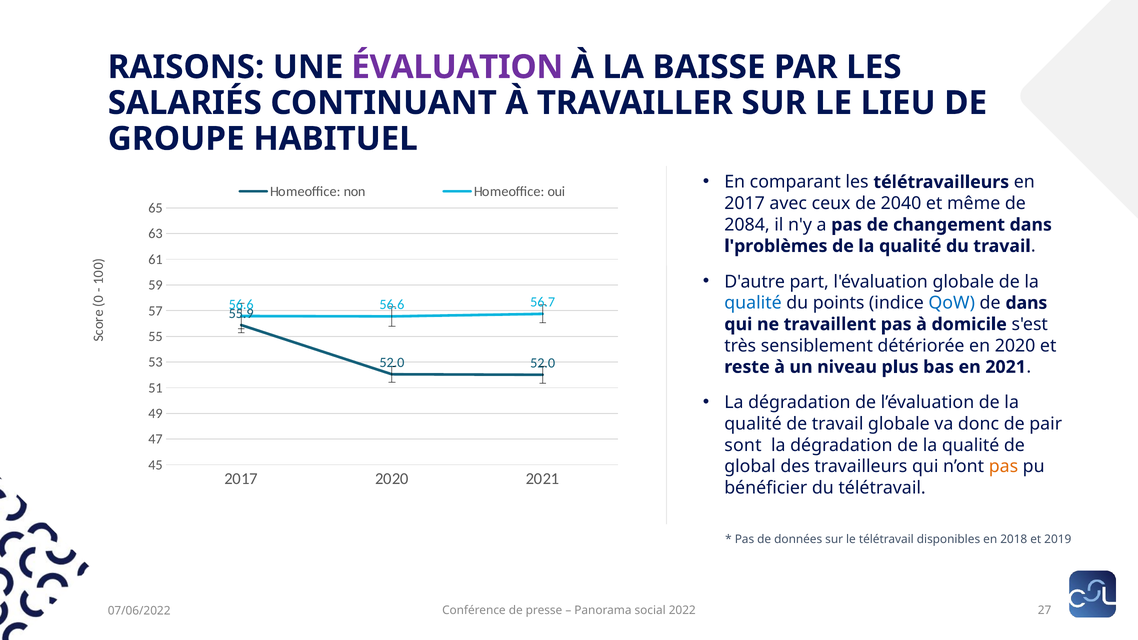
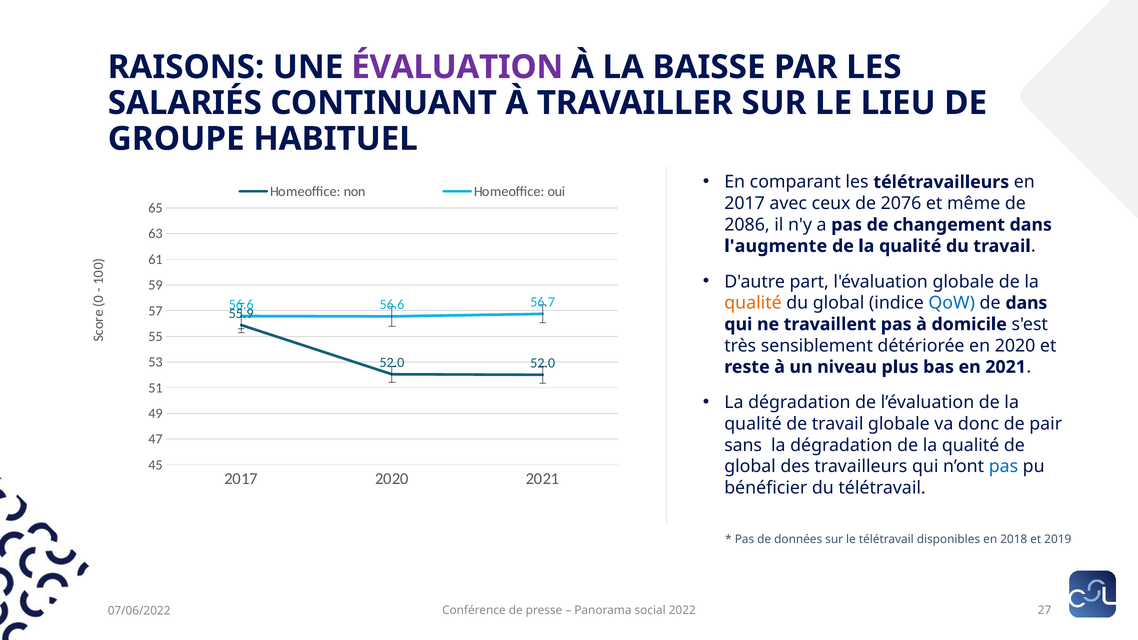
2040: 2040 -> 2076 (901, 203)
2084: 2084 -> 2086 (747, 225)
l'problèmes: l'problèmes -> l'augmente (776, 246)
qualité colour: blue -> orange (753, 303)
du points: points -> global (839, 303)
sont: sont -> sans (743, 445)
pas colour: orange -> blue (1003, 467)
